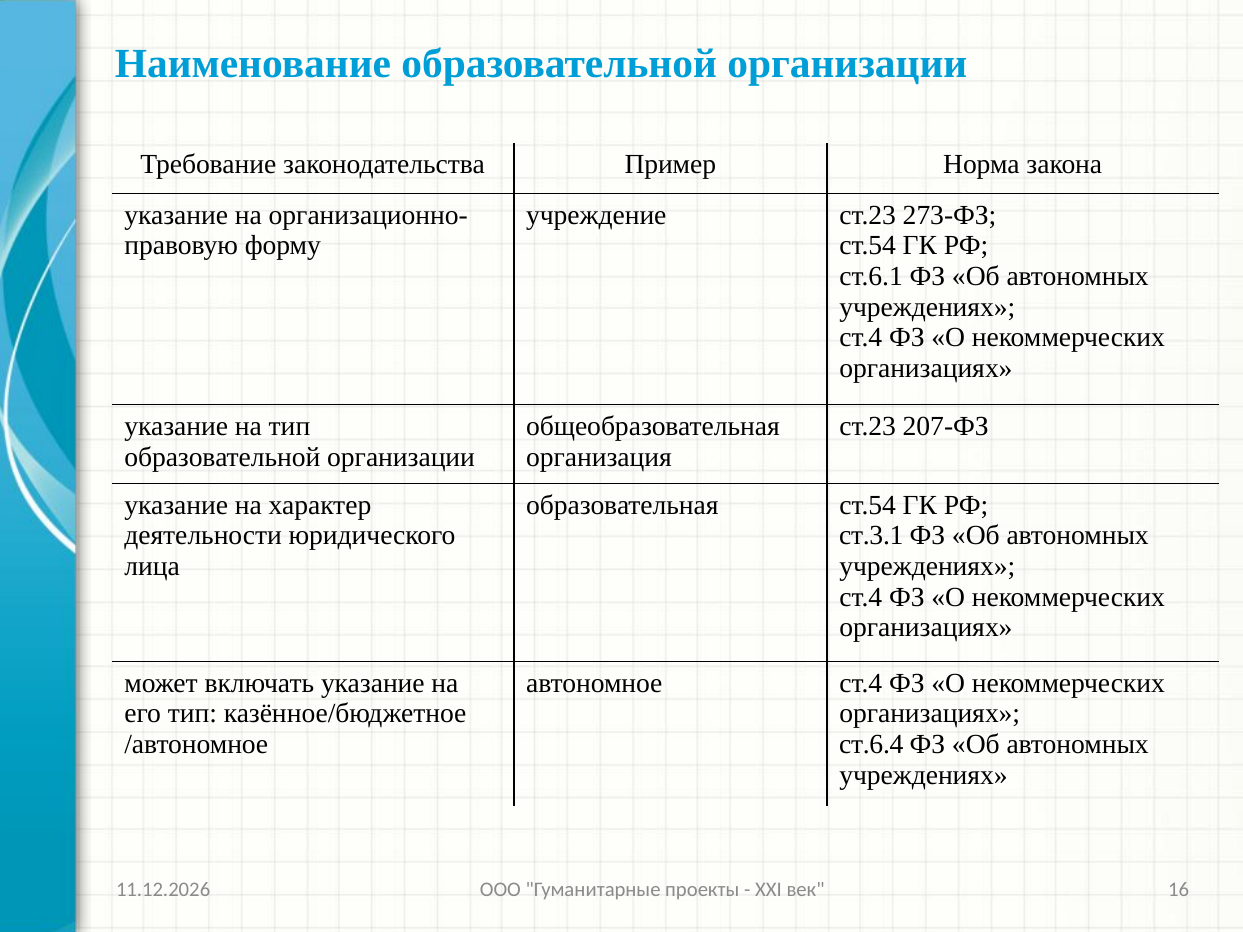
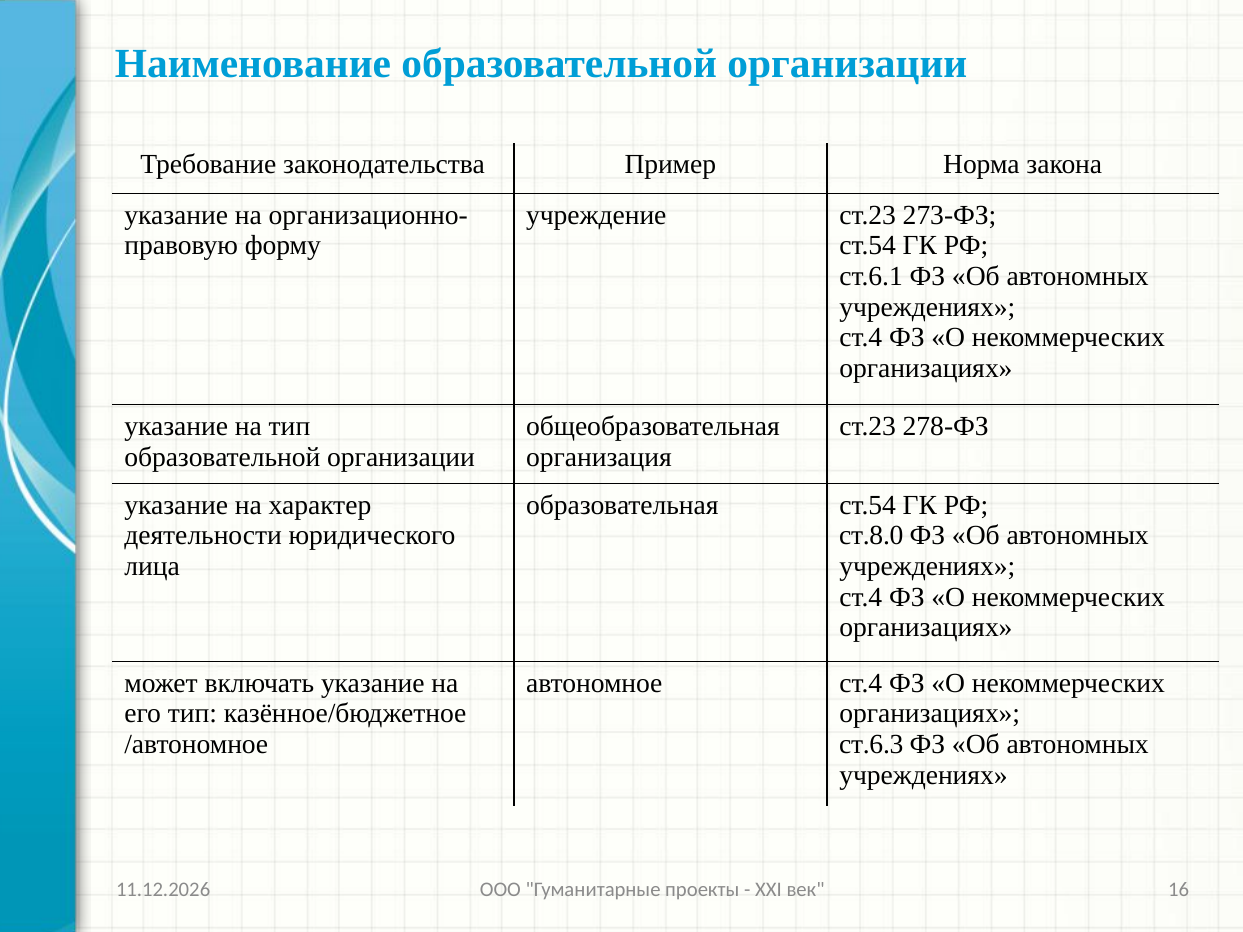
207-ФЗ: 207-ФЗ -> 278-ФЗ (946, 426)
ст.3.1: ст.3.1 -> ст.8.0 (871, 536)
ст.6.4: ст.6.4 -> ст.6.3 (871, 745)
